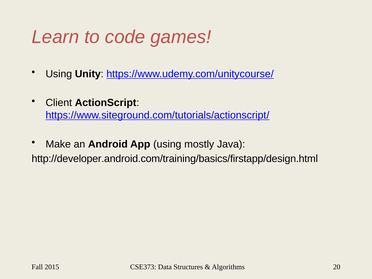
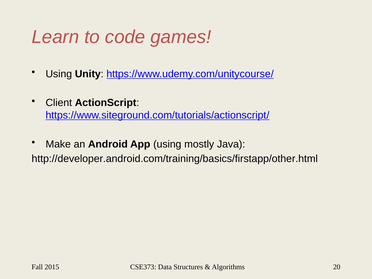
http://developer.android.com/training/basics/firstapp/design.html: http://developer.android.com/training/basics/firstapp/design.html -> http://developer.android.com/training/basics/firstapp/other.html (175, 159)
